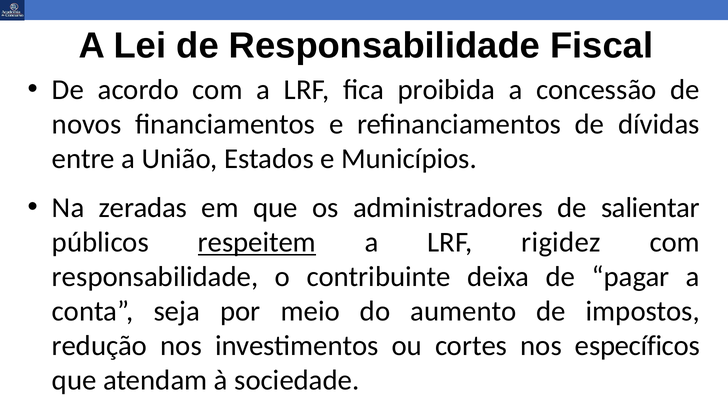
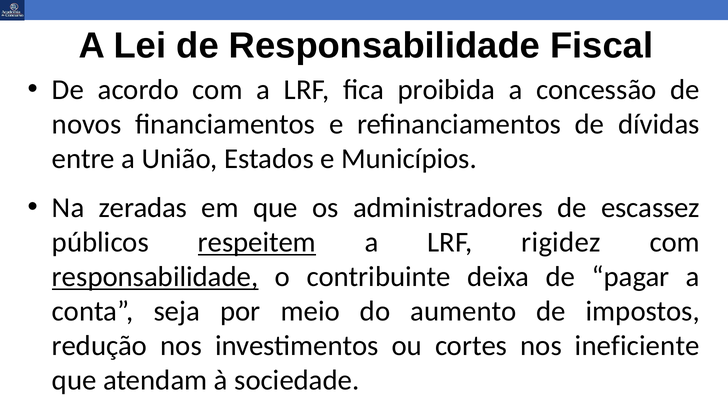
salientar: salientar -> escassez (650, 208)
responsabilidade underline: none -> present (155, 277)
específicos: específicos -> ineficiente (637, 346)
